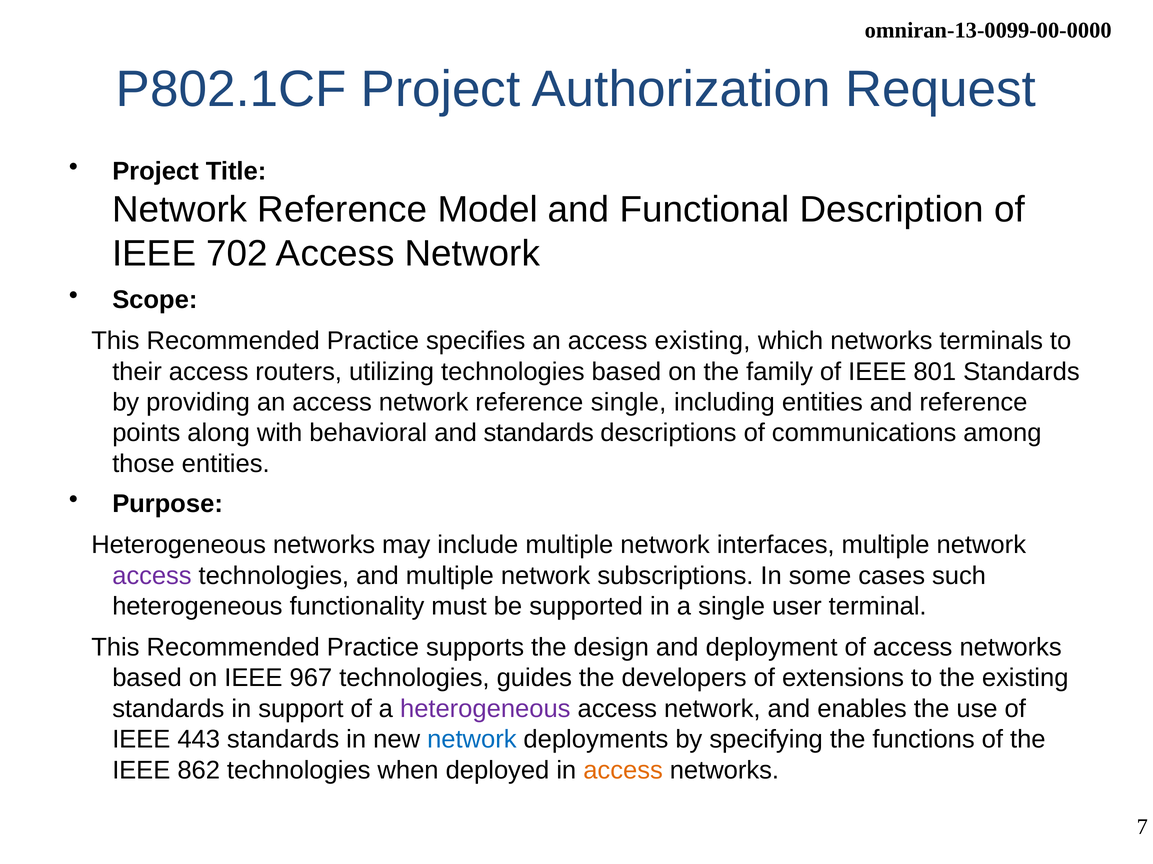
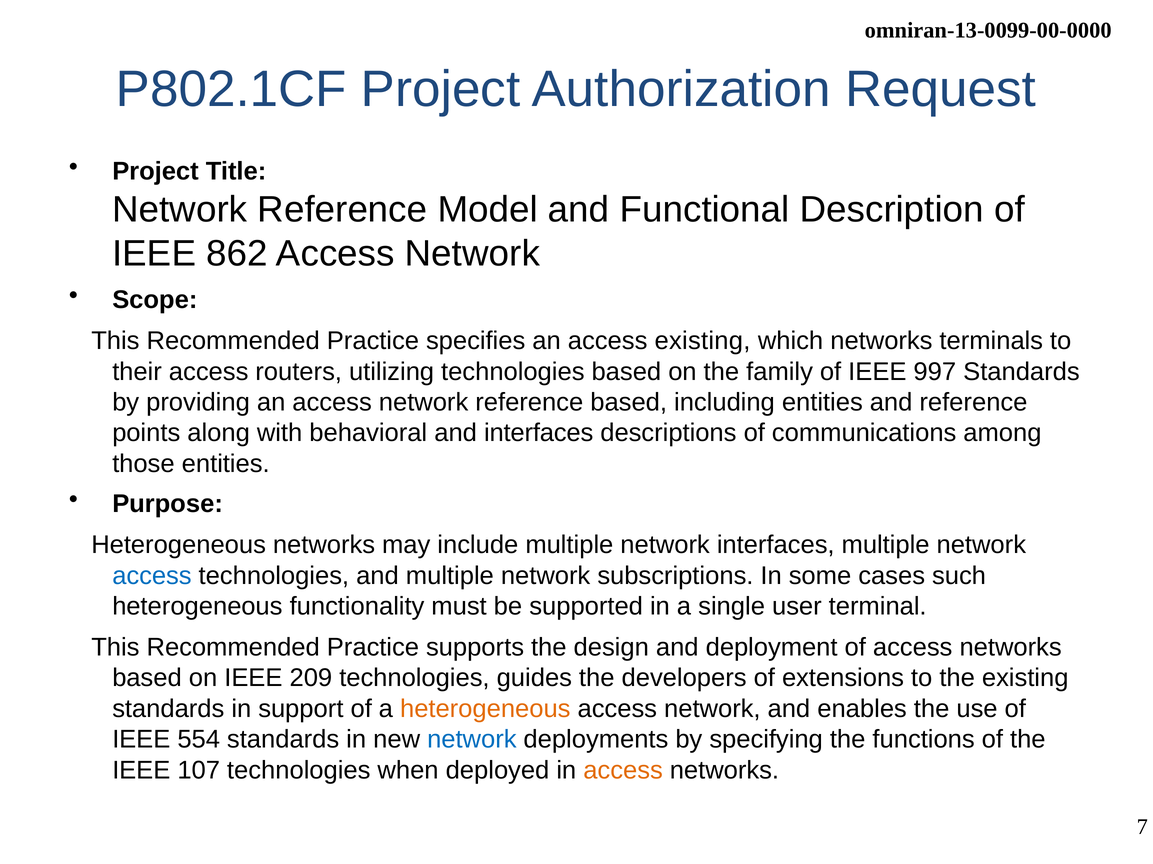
702: 702 -> 862 (237, 254)
801: 801 -> 997 (935, 372)
reference single: single -> based (629, 403)
and standards: standards -> interfaces (539, 433)
access colour: purple -> blue (152, 576)
967: 967 -> 209 (311, 679)
heterogeneous colour: purple -> orange (485, 709)
443: 443 -> 554 (199, 740)
862: 862 -> 107 (199, 771)
